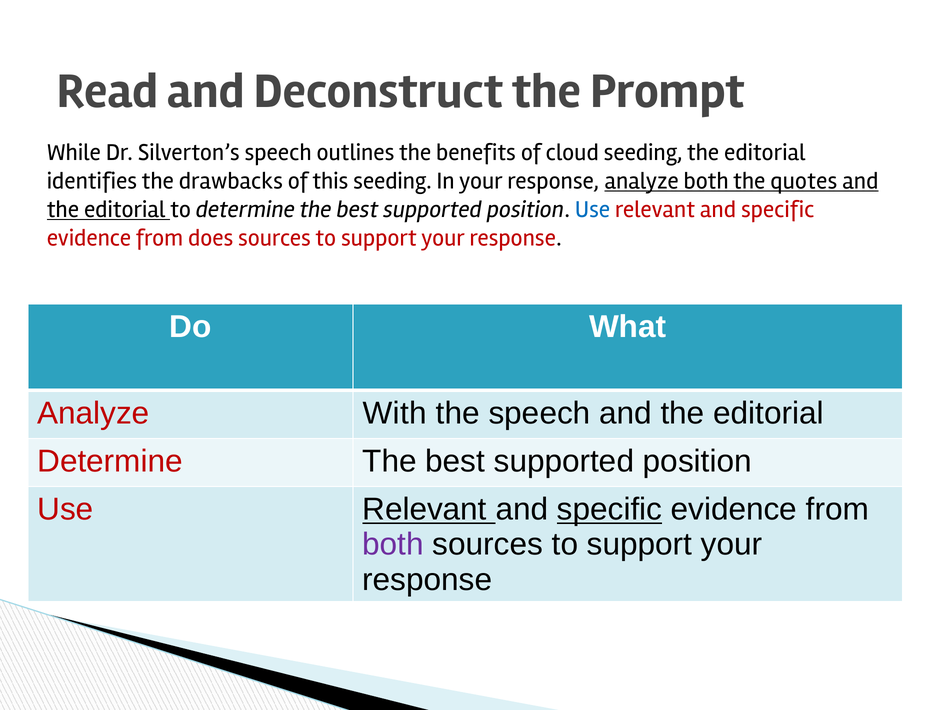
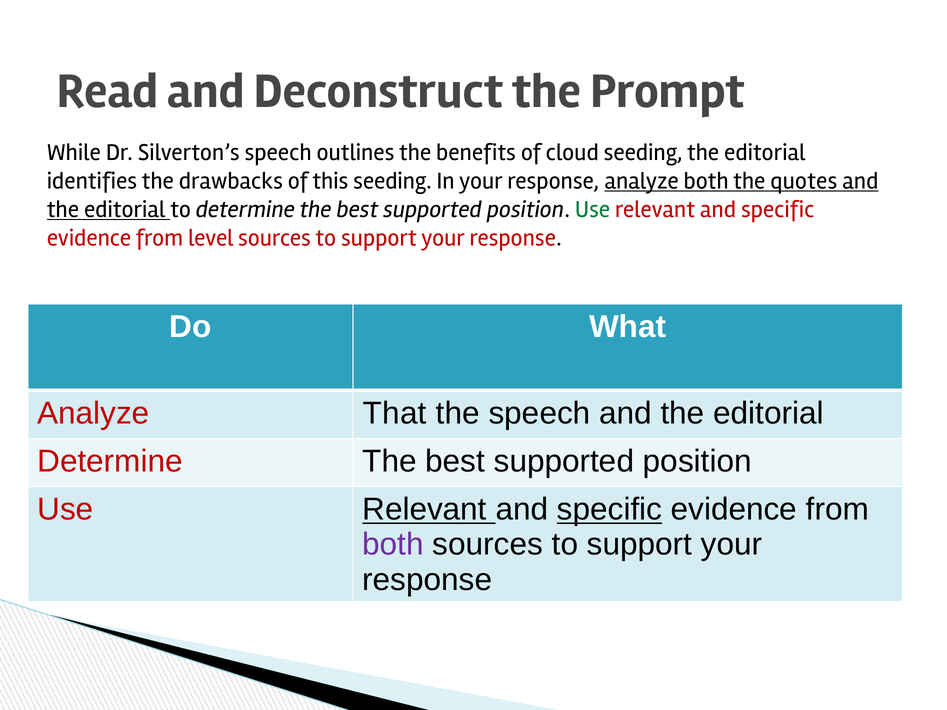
Use colour: blue -> green (592, 209)
does: does -> level (211, 238)
With: With -> That (395, 413)
